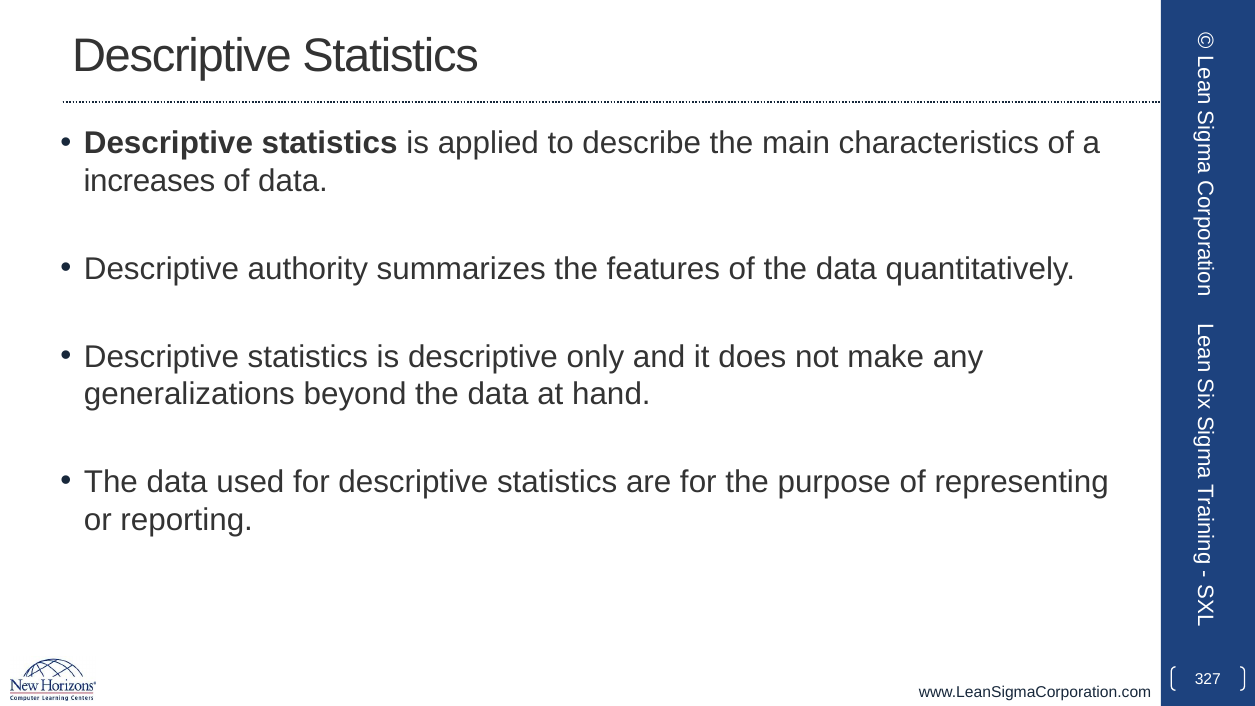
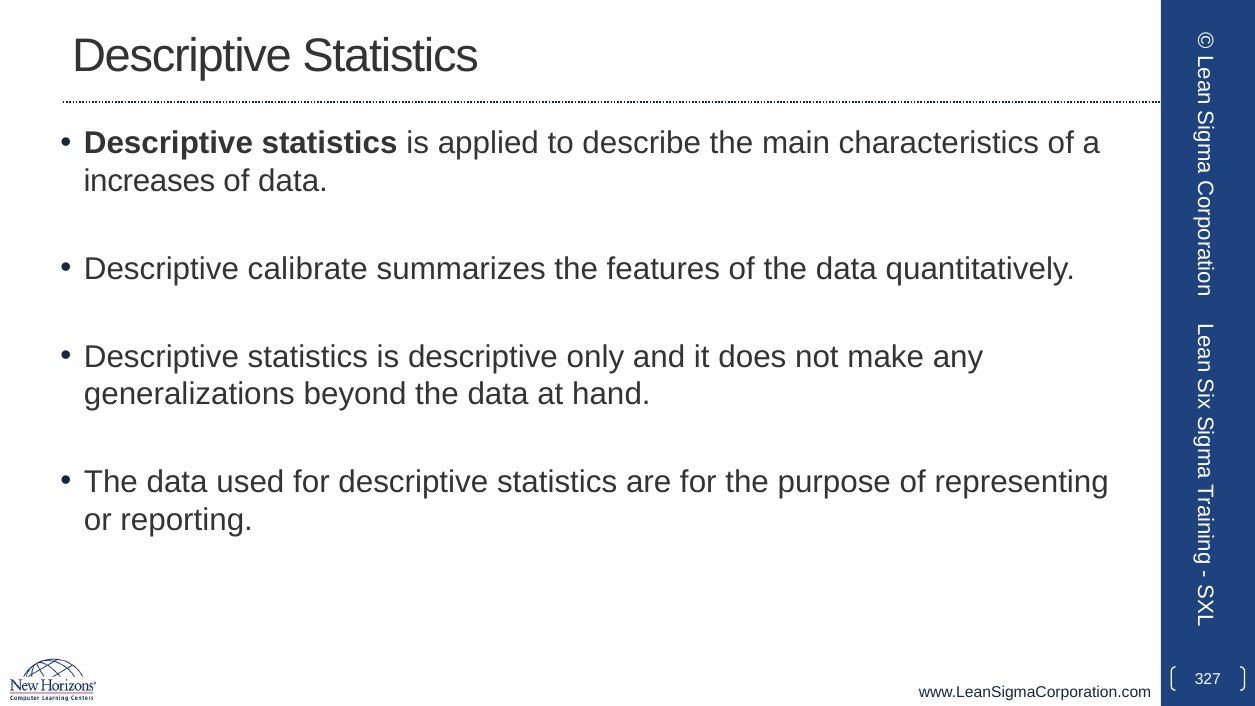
authority: authority -> calibrate (308, 269)
